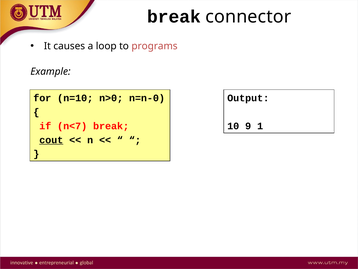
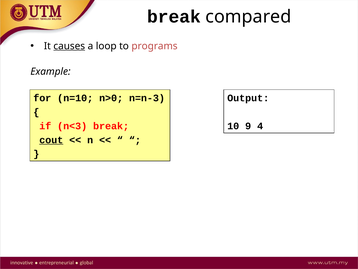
connector: connector -> compared (248, 17)
causes underline: none -> present (69, 46)
n=n-0: n=n-0 -> n=n-3 (147, 98)
n<7: n<7 -> n<3 (72, 126)
1: 1 -> 4 (260, 126)
